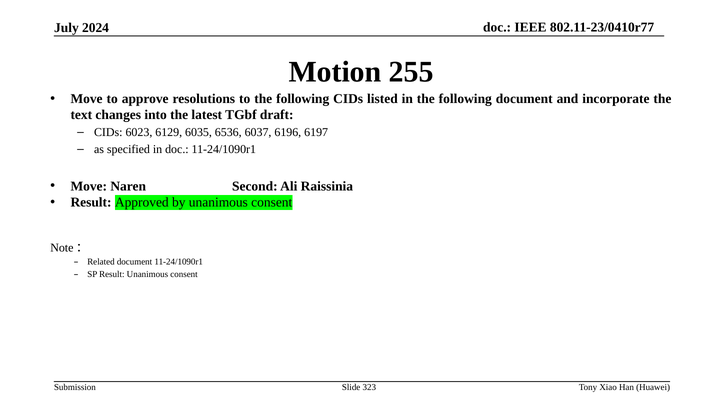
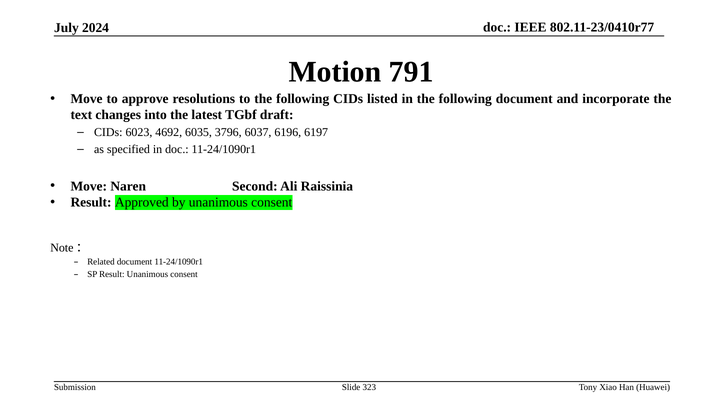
255: 255 -> 791 (411, 72)
6129: 6129 -> 4692 (169, 133)
6536: 6536 -> 3796 (228, 133)
